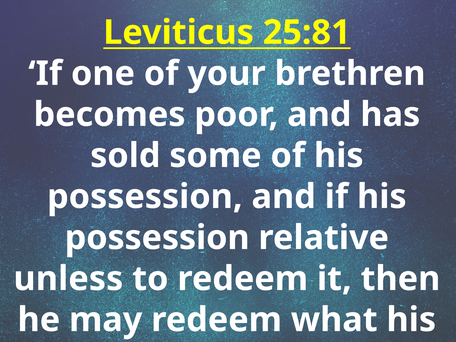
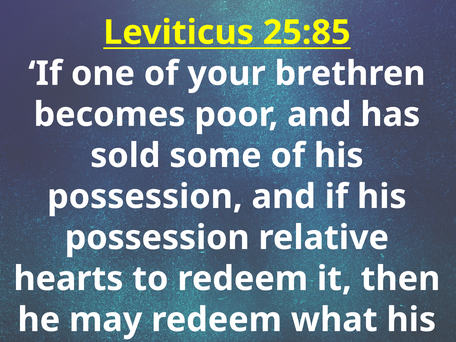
25:81: 25:81 -> 25:85 (307, 33)
unless: unless -> hearts (68, 279)
